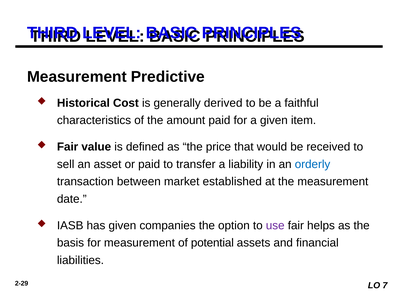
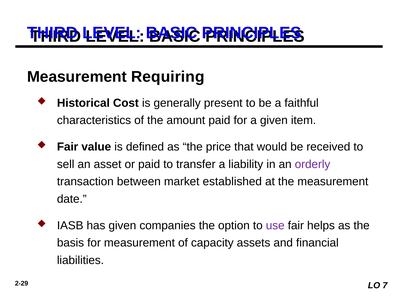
Predictive: Predictive -> Requiring (168, 77)
derived: derived -> present (223, 103)
orderly colour: blue -> purple (313, 164)
potential: potential -> capacity (212, 243)
